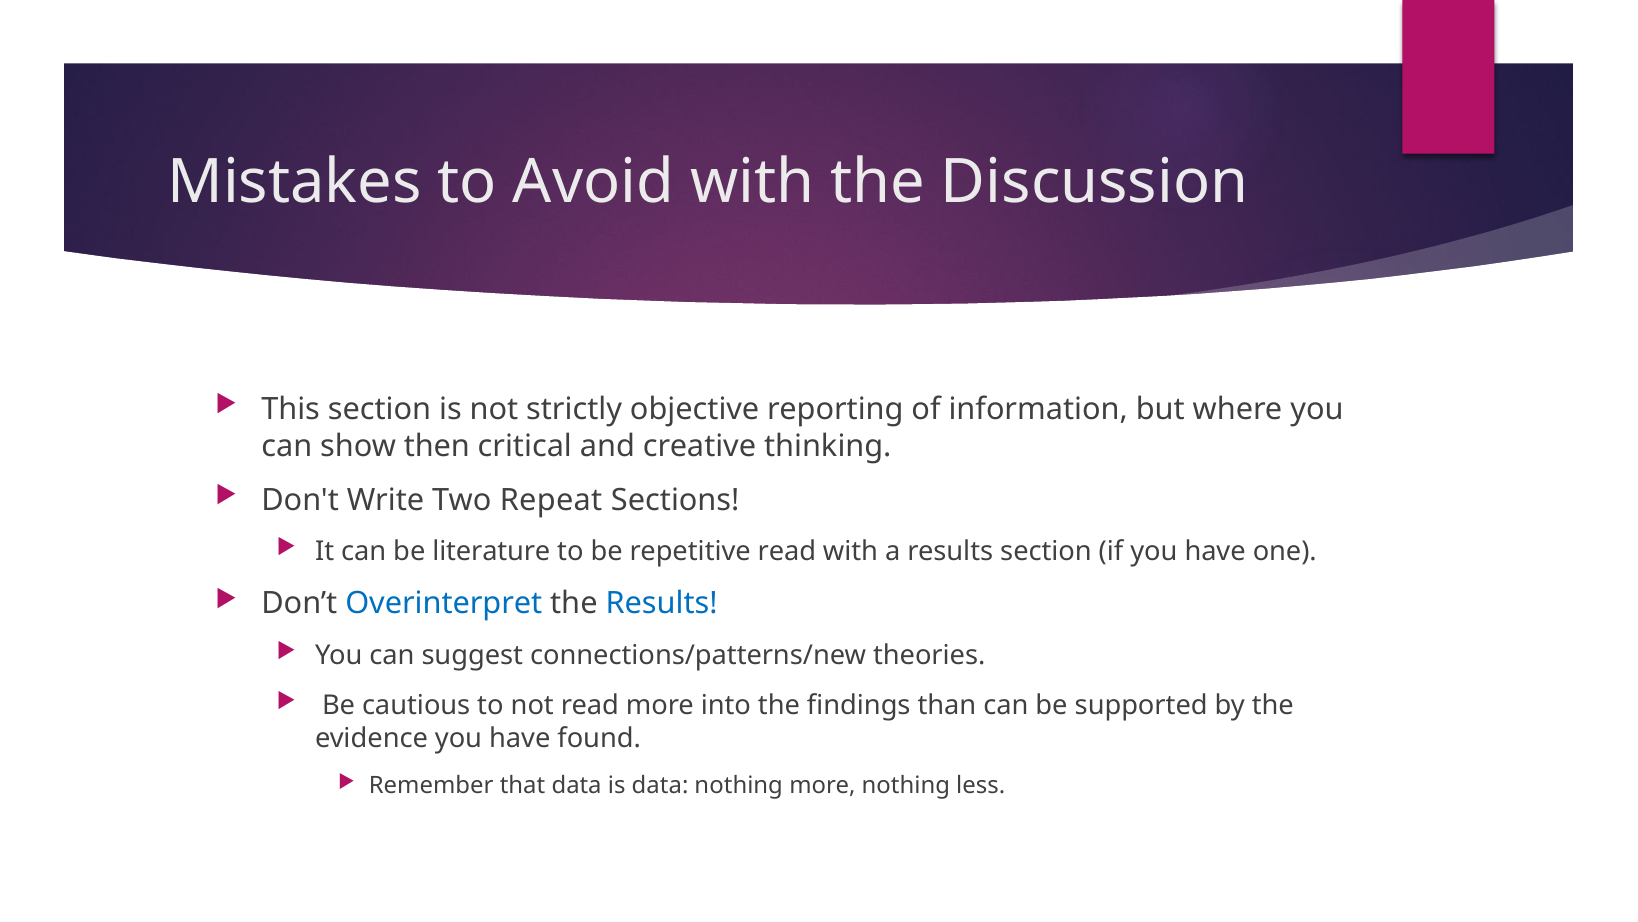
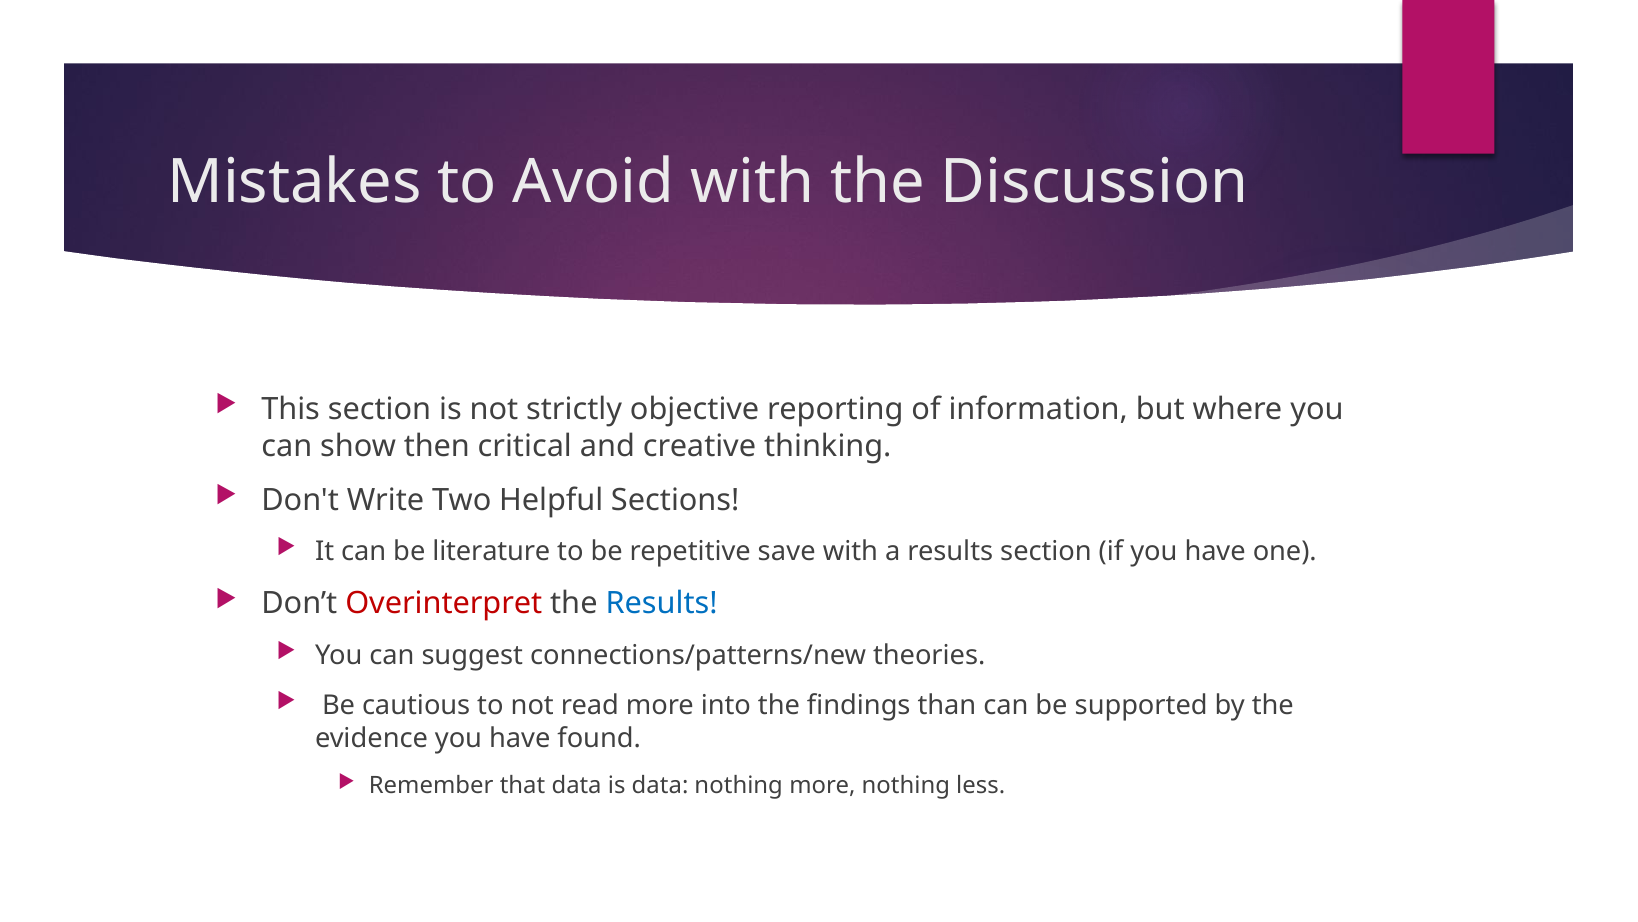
Repeat: Repeat -> Helpful (551, 500)
repetitive read: read -> save (787, 551)
Overinterpret colour: blue -> red (444, 603)
